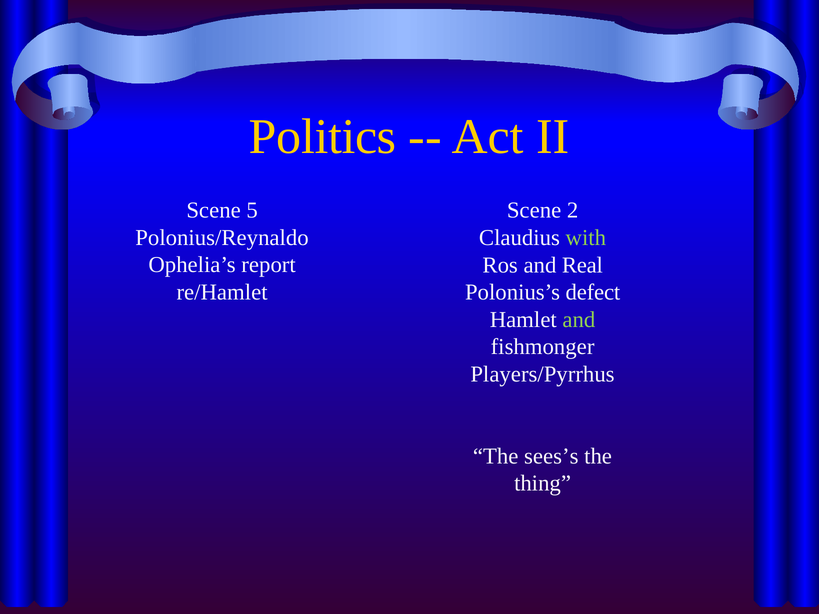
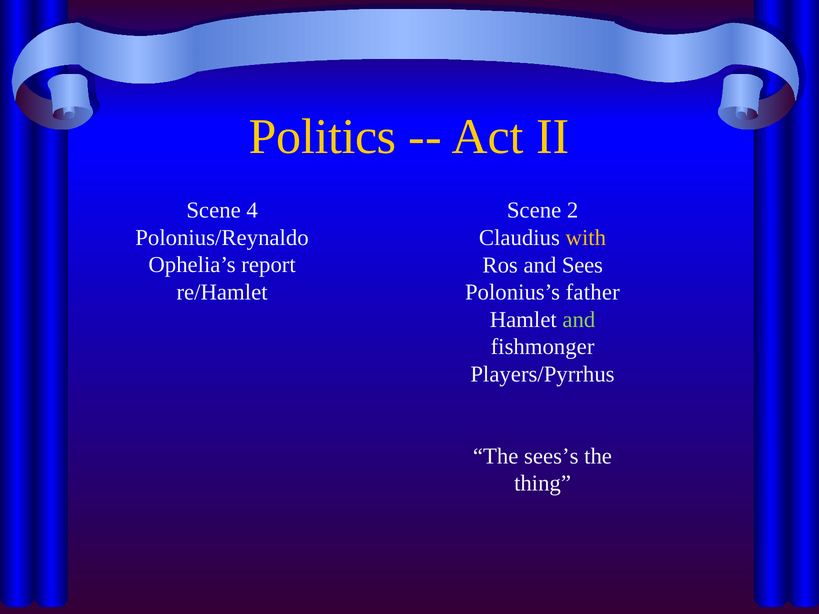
5: 5 -> 4 (252, 210)
with colour: light green -> yellow (586, 238)
Real: Real -> Sees (582, 265)
defect: defect -> father (593, 292)
